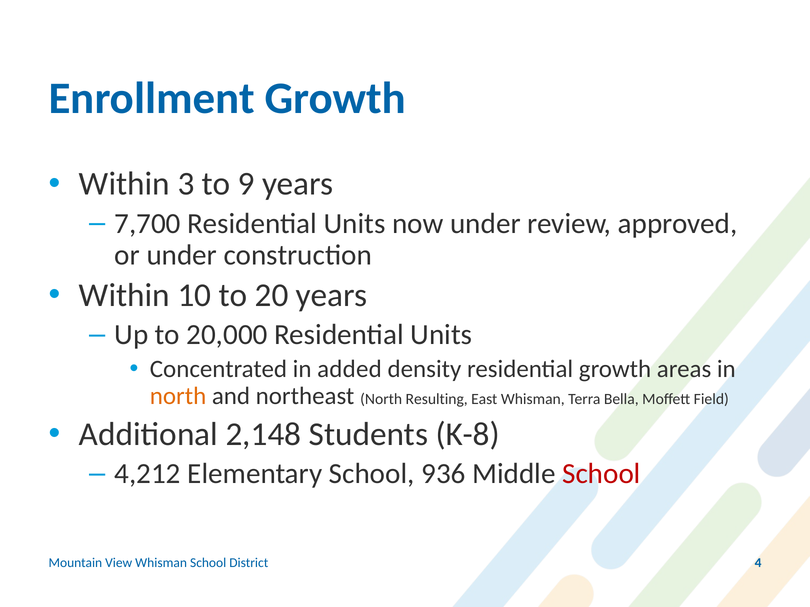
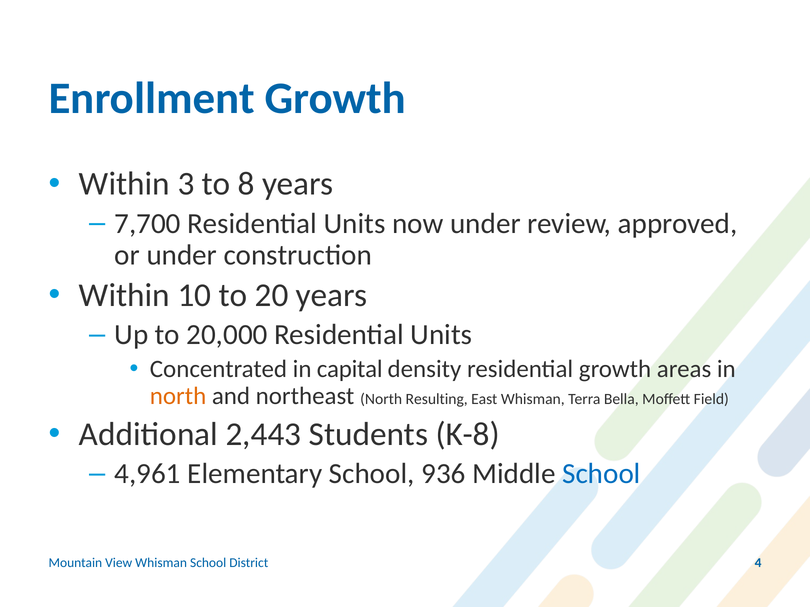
9: 9 -> 8 (246, 184)
added: added -> capital (350, 369)
2,148: 2,148 -> 2,443 (263, 434)
4,212: 4,212 -> 4,961 (148, 474)
School colour: red -> blue (601, 474)
